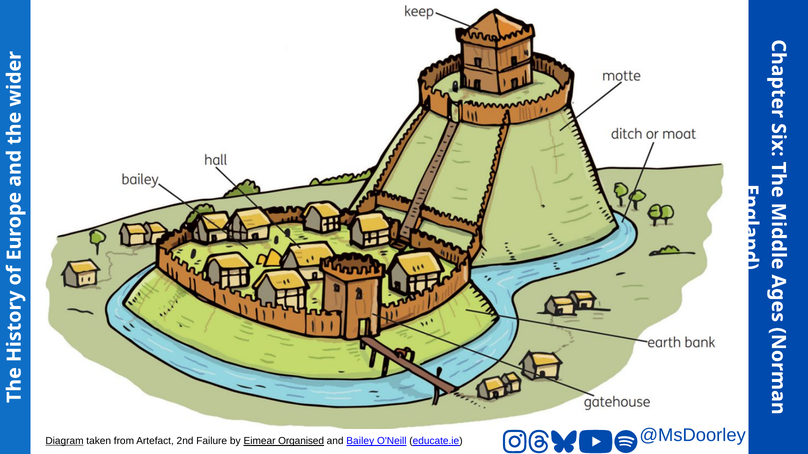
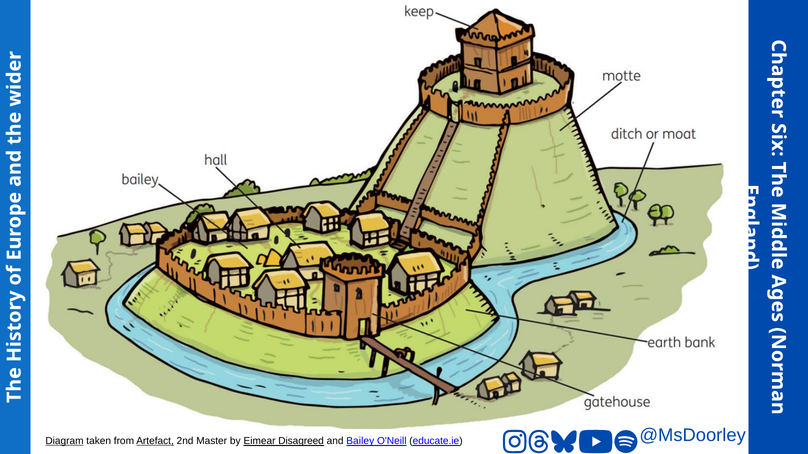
Artefact underline: none -> present (155, 442)
Failure: Failure -> Master (212, 442)
Organised: Organised -> Disagreed (301, 442)
